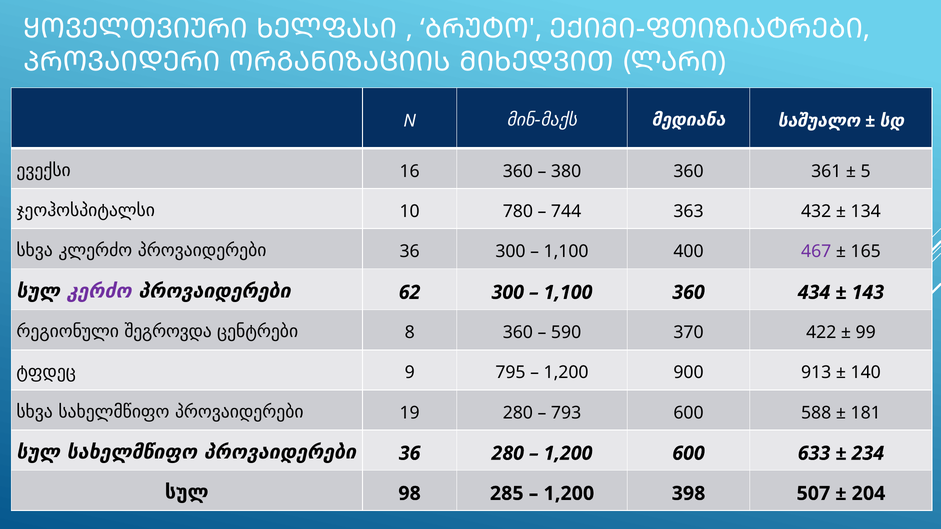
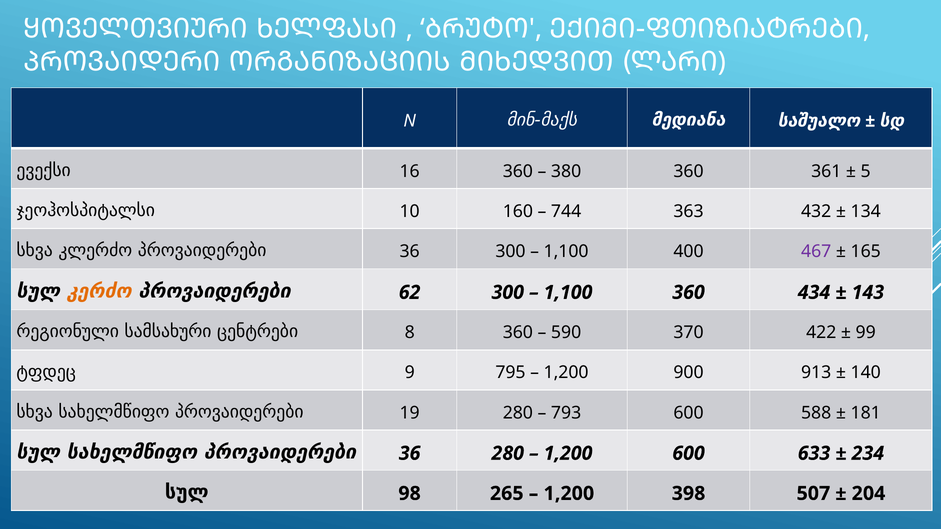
780: 780 -> 160 (518, 211)
კერძო colour: purple -> orange (99, 291)
შეგროვდა: შეგროვდა -> სამსახური (168, 332)
285: 285 -> 265 (507, 494)
